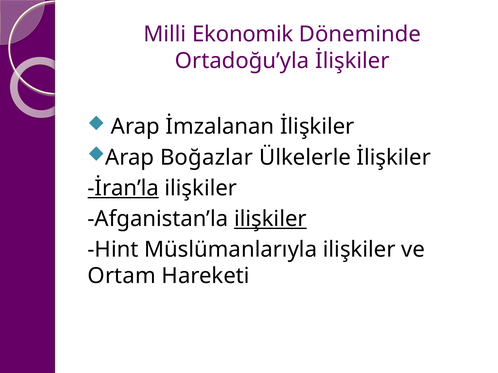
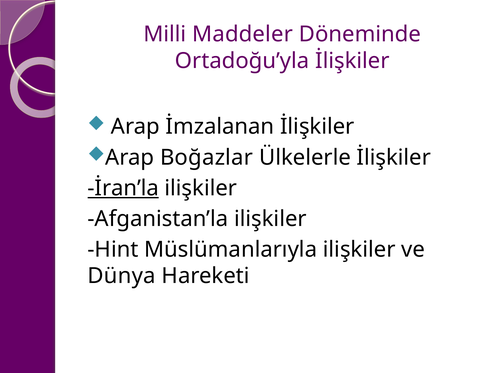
Ekonomik: Ekonomik -> Maddeler (243, 34)
ilişkiler underline: present -> none (270, 219)
Ortam: Ortam -> Dünya (122, 276)
